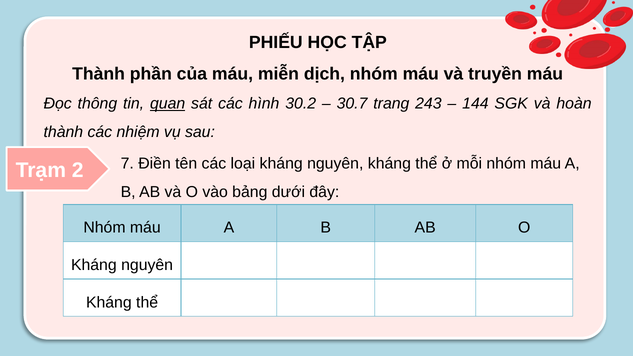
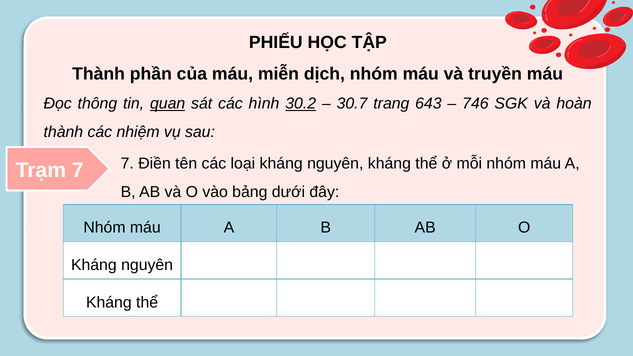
30.2 underline: none -> present (301, 104)
243: 243 -> 643 (428, 104)
144: 144 -> 746 (475, 104)
Trạm 2: 2 -> 7 (78, 170)
